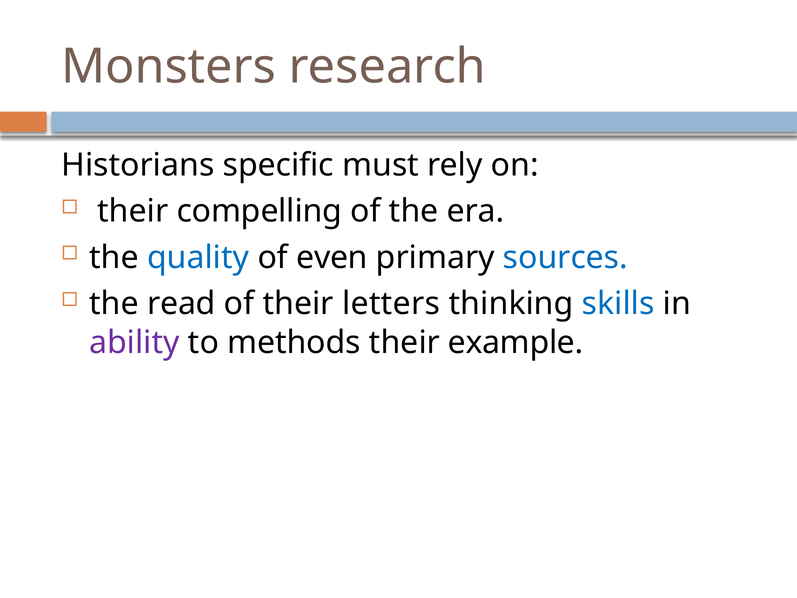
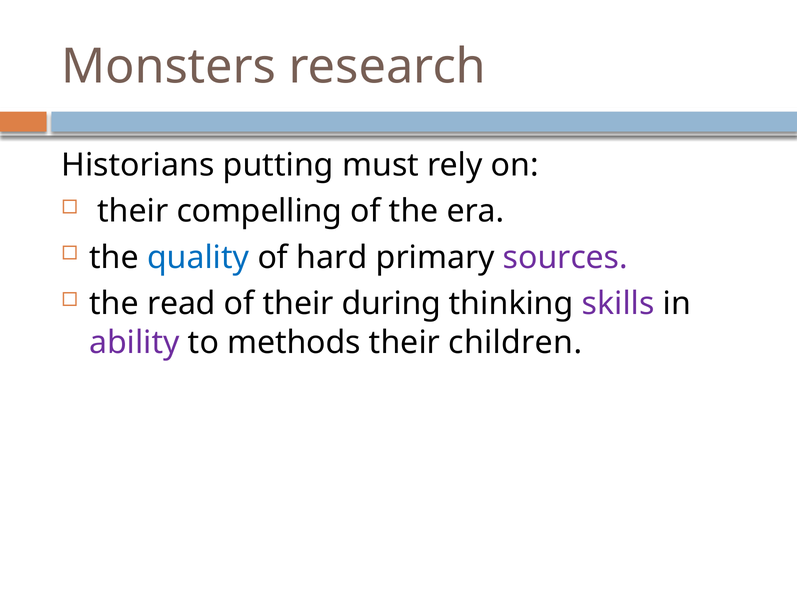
specific: specific -> putting (278, 165)
even: even -> hard (332, 257)
sources colour: blue -> purple (565, 257)
letters: letters -> during (391, 304)
skills colour: blue -> purple (618, 304)
example: example -> children (515, 342)
